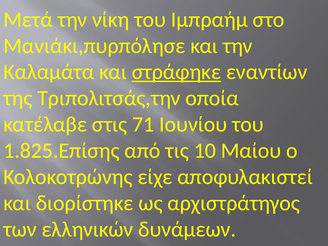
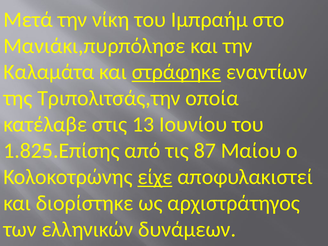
71: 71 -> 13 (143, 125)
10: 10 -> 87 (205, 151)
είχε underline: none -> present (155, 177)
